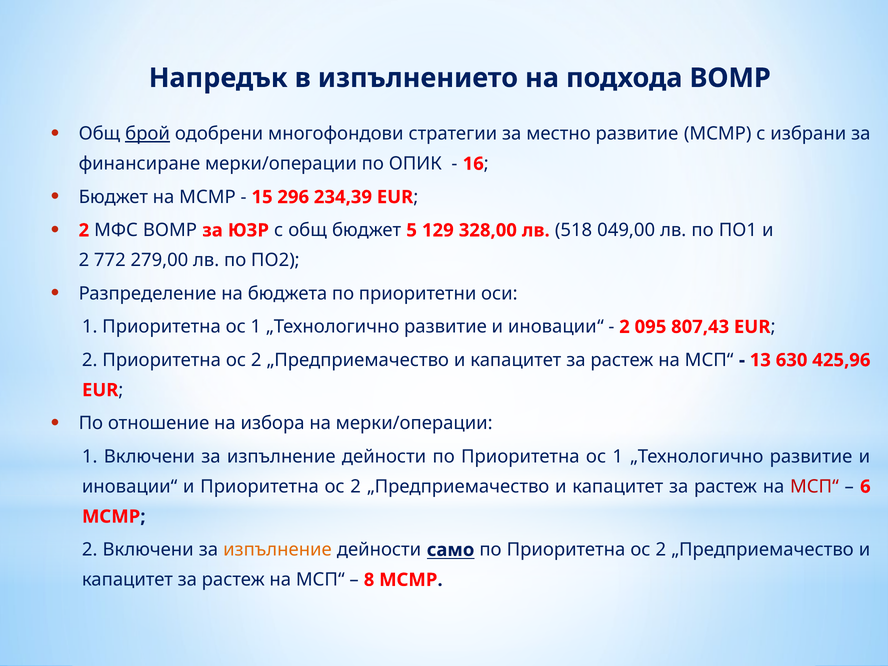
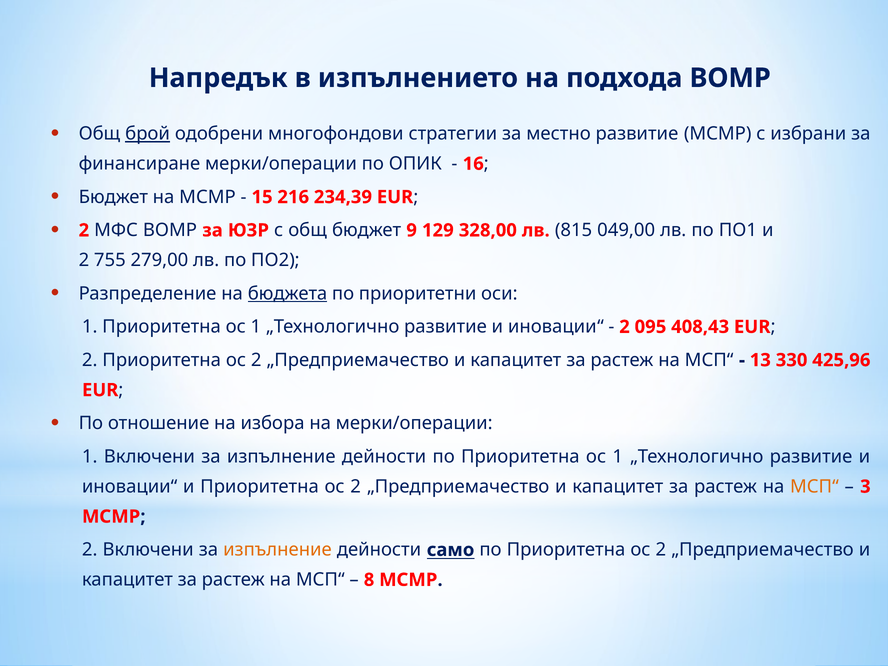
296: 296 -> 216 (293, 197)
5: 5 -> 9 (412, 230)
518: 518 -> 815 (574, 230)
772: 772 -> 755 (110, 260)
бюджета underline: none -> present (288, 294)
807,43: 807,43 -> 408,43 (700, 327)
630: 630 -> 330 (792, 360)
МСП“ colour: red -> orange (814, 487)
6: 6 -> 3 (865, 487)
